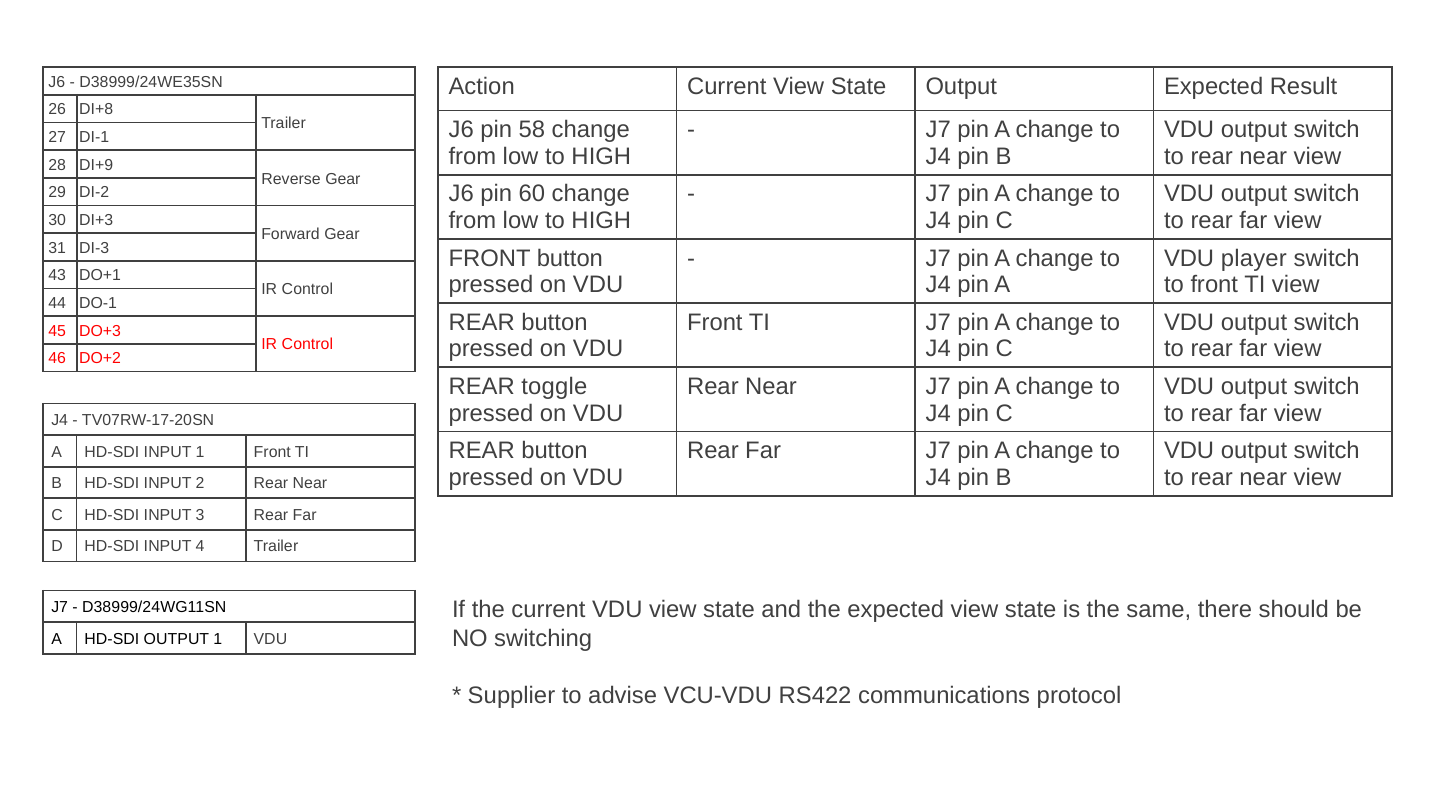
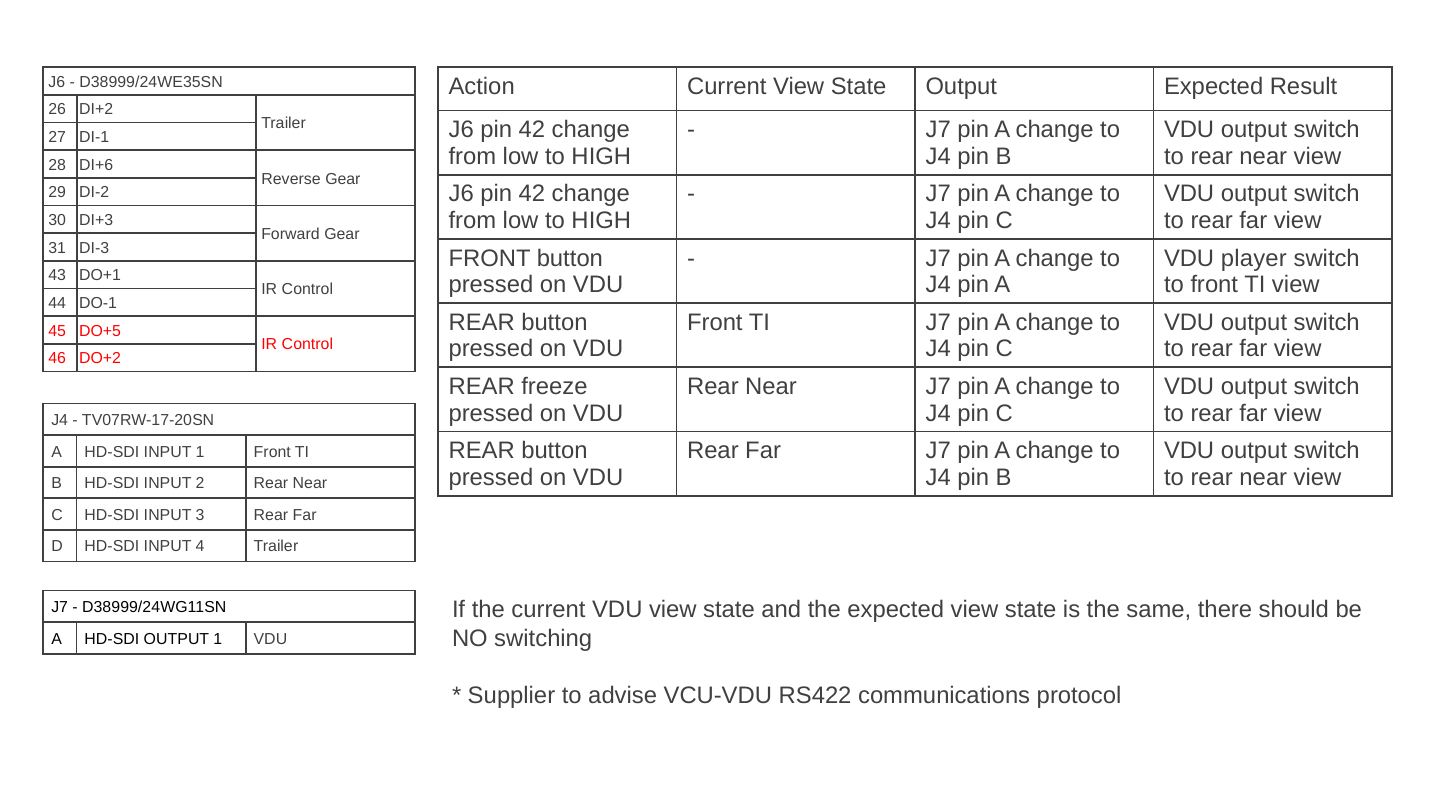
DI+8: DI+8 -> DI+2 (96, 110)
58: 58 -> 42 (532, 130)
DI+9: DI+9 -> DI+6 (96, 165)
60: 60 -> 42 (532, 194)
DO+3: DO+3 -> DO+5 (100, 331)
toggle: toggle -> freeze (554, 387)
